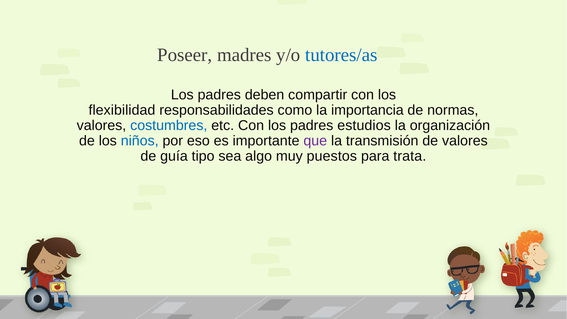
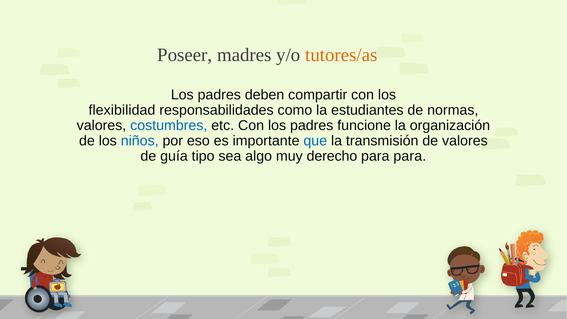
tutores/as colour: blue -> orange (341, 55)
importancia: importancia -> estudiantes (367, 110)
estudios: estudios -> funcione (364, 125)
que colour: purple -> blue (315, 141)
puestos: puestos -> derecho (332, 156)
para trata: trata -> para (410, 156)
